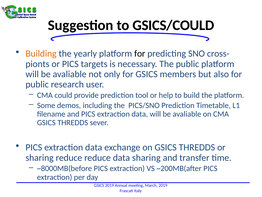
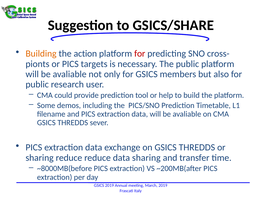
GSICS/COULD: GSICS/COULD -> GSICS/SHARE (173, 25)
yearly: yearly -> action (85, 53)
for colour: black -> red (140, 53)
